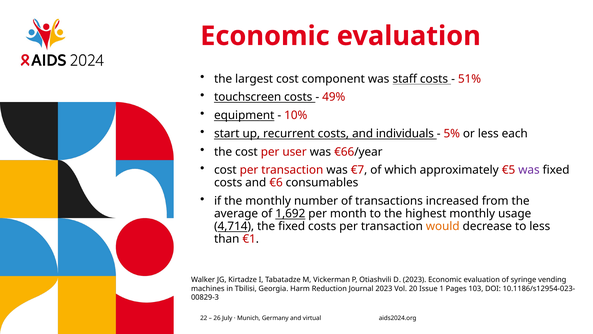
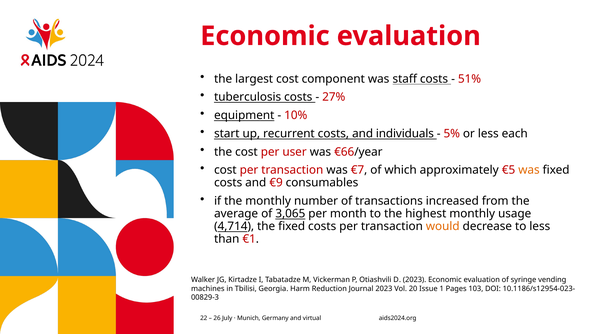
touchscreen: touchscreen -> tuberculosis (248, 97)
49%: 49% -> 27% (334, 97)
was colour: purple -> orange (529, 170)
€6: €6 -> €9 (276, 183)
1,692: 1,692 -> 3,065 (290, 213)
